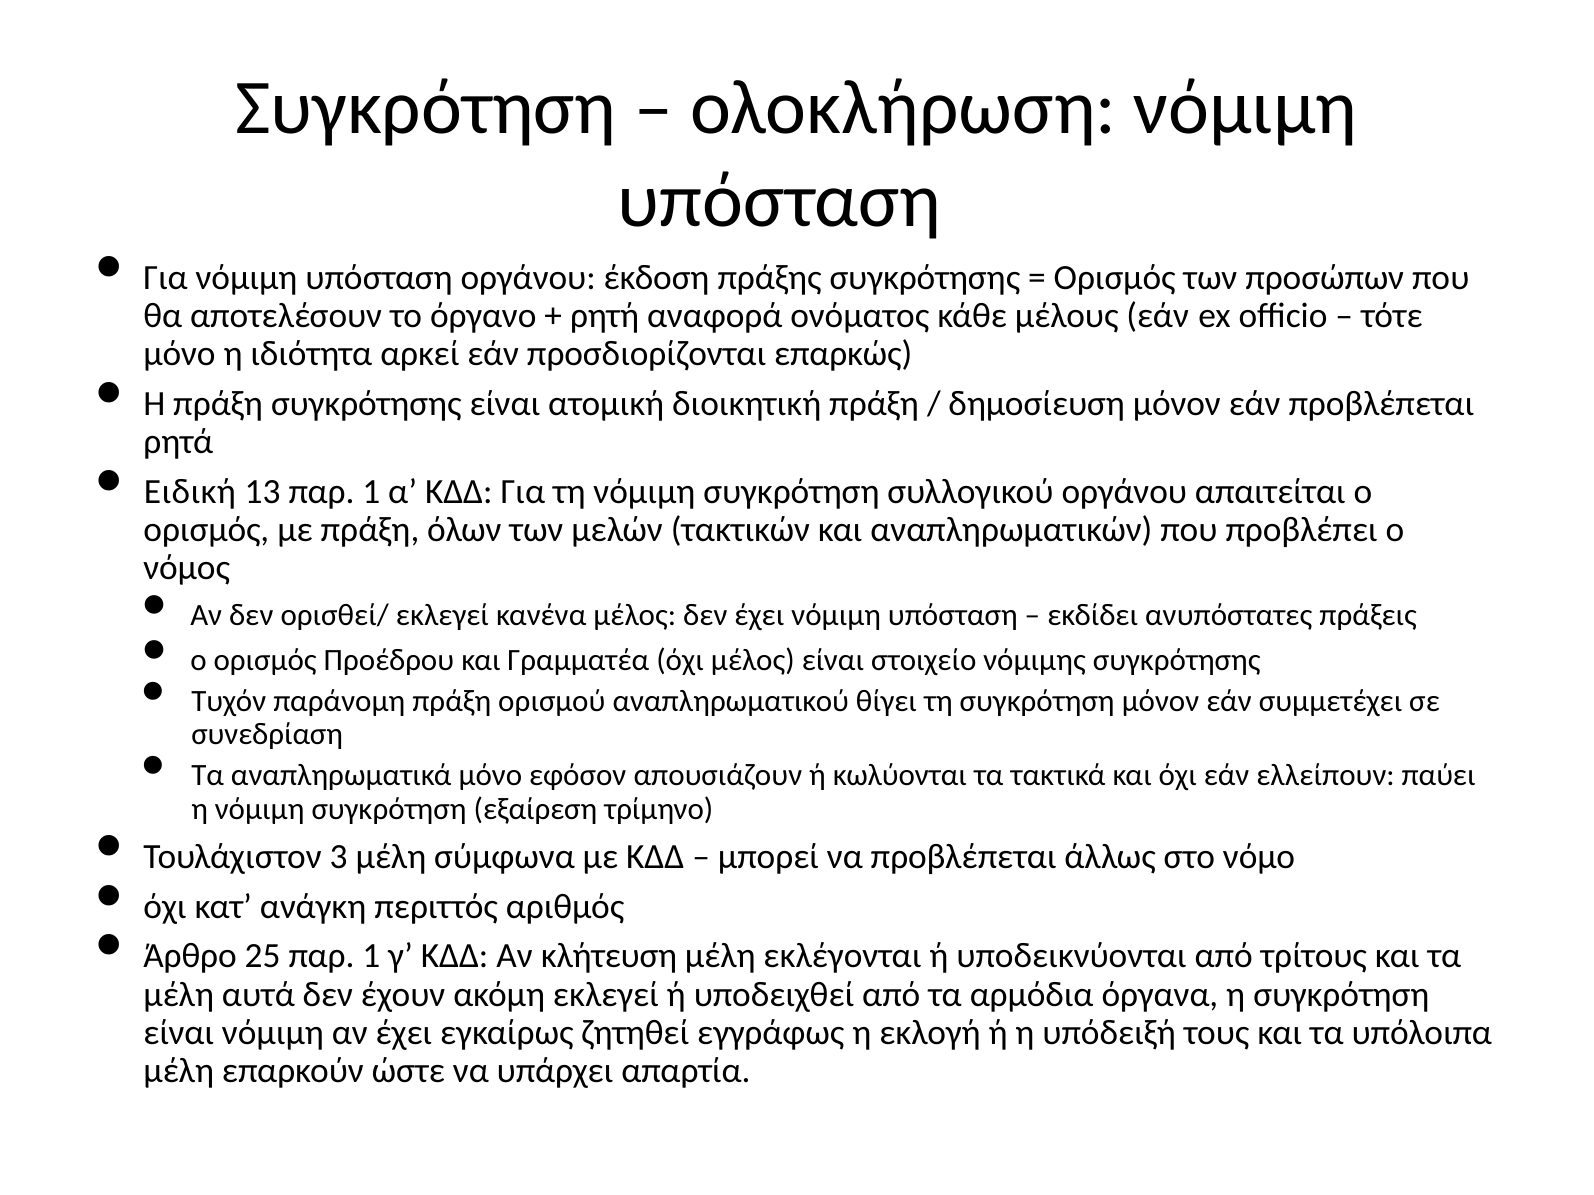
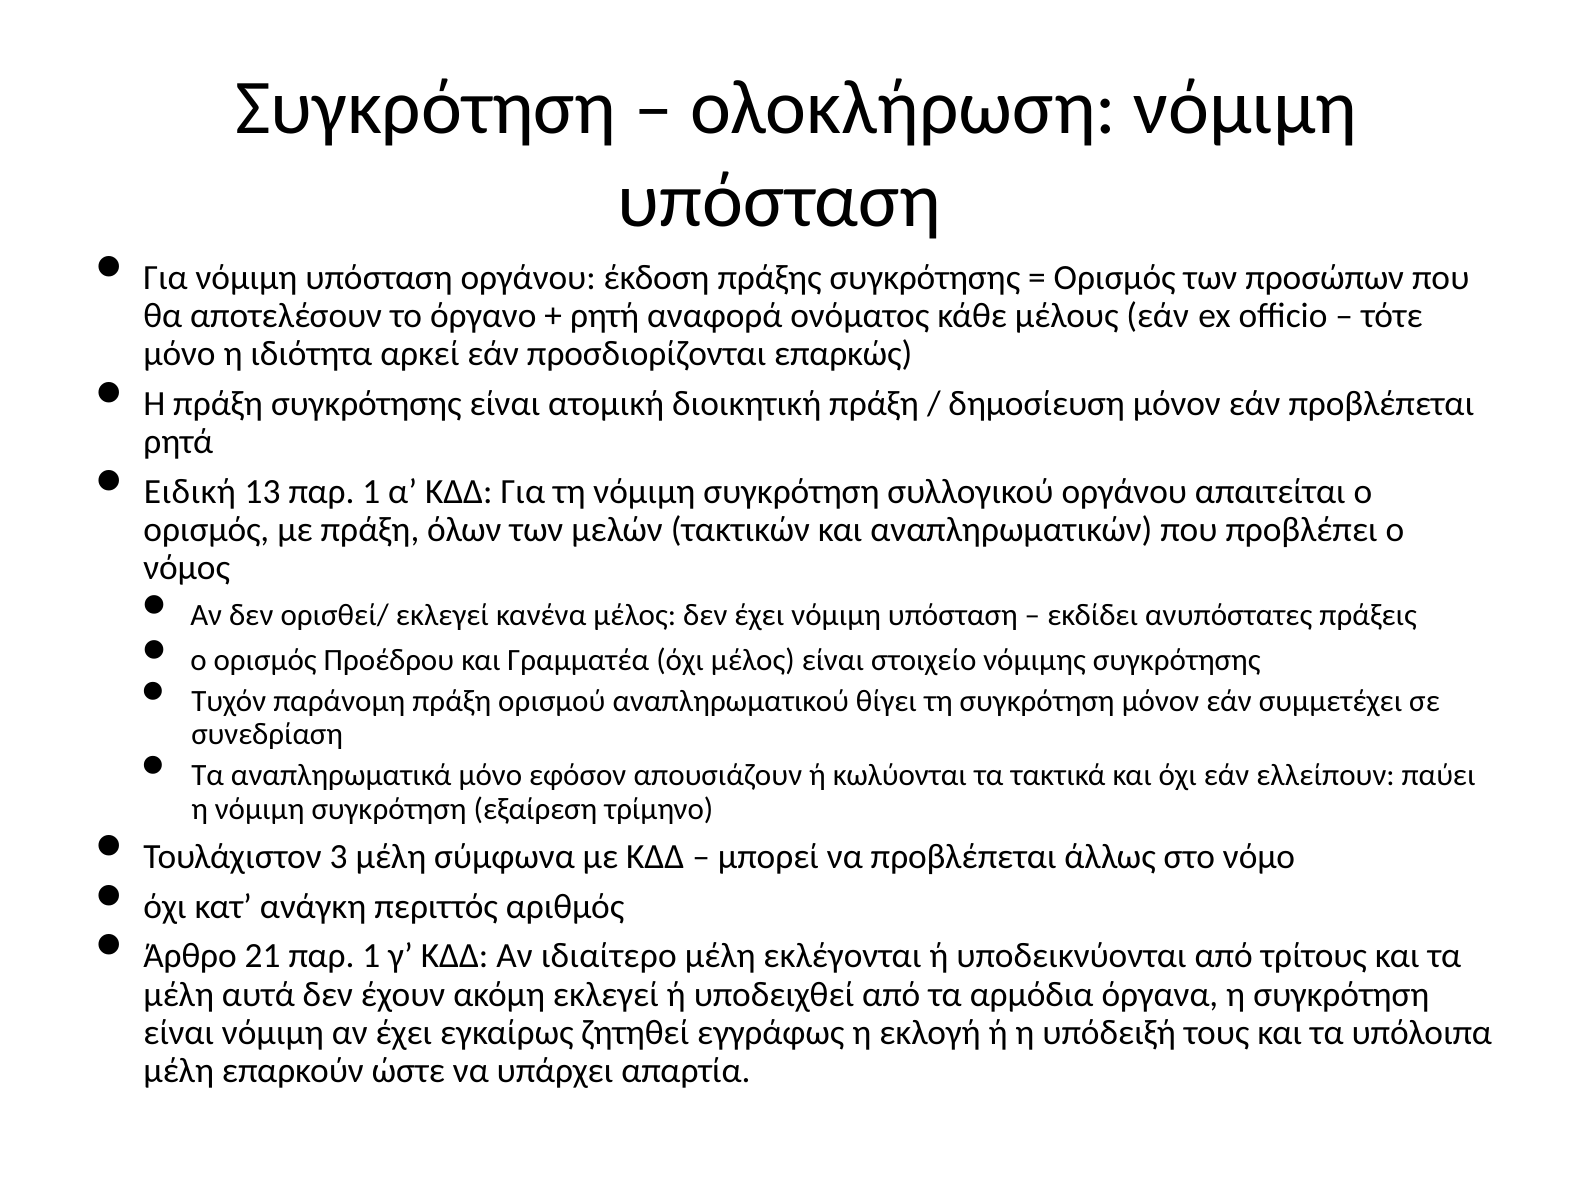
25: 25 -> 21 (263, 957)
κλήτευση: κλήτευση -> ιδιαίτερο (609, 957)
